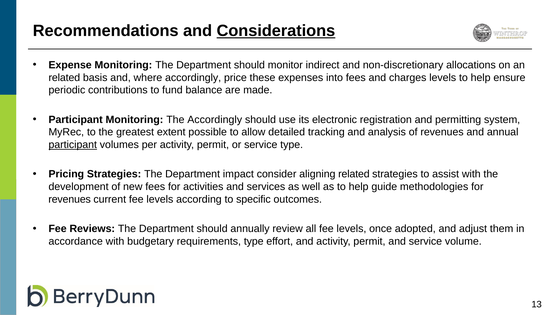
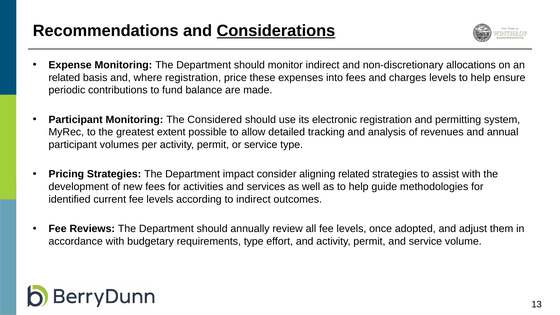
where accordingly: accordingly -> registration (193, 78)
The Accordingly: Accordingly -> Considered (215, 120)
participant underline: present -> none (73, 145)
revenues: revenues -> identified (70, 199)
to specific: specific -> indirect (253, 199)
